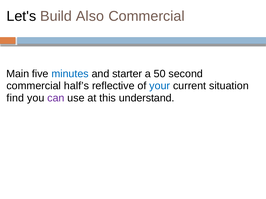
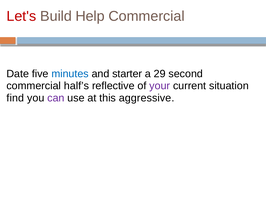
Let's colour: black -> red (21, 16)
Also: Also -> Help (90, 16)
Main: Main -> Date (18, 74)
50: 50 -> 29 (160, 74)
your colour: blue -> purple (160, 86)
understand: understand -> aggressive (147, 98)
